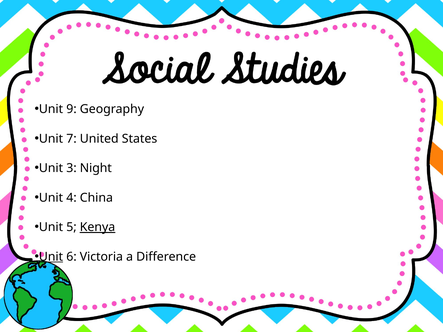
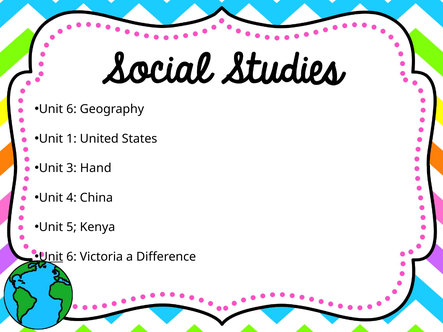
9: 9 -> 6 (71, 109)
7: 7 -> 1 (71, 139)
Night: Night -> Hand (96, 168)
Kenya underline: present -> none (98, 227)
